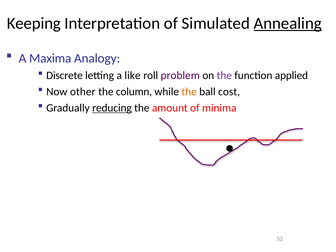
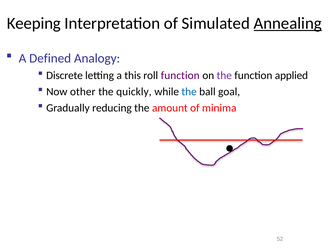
Maxima: Maxima -> Defined (50, 58)
like: like -> this (133, 75)
roll problem: problem -> function (180, 75)
column: column -> quickly (134, 92)
the colour: orange -> blue (189, 92)
cost: cost -> goal (229, 92)
reducing underline: present -> none (112, 108)
